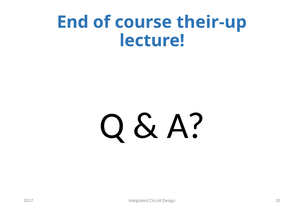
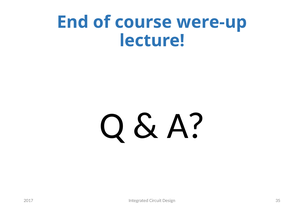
their-up: their-up -> were-up (212, 22)
